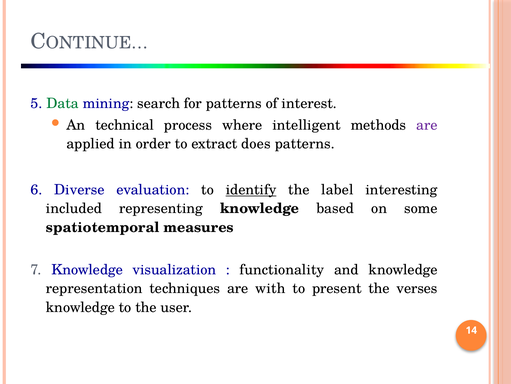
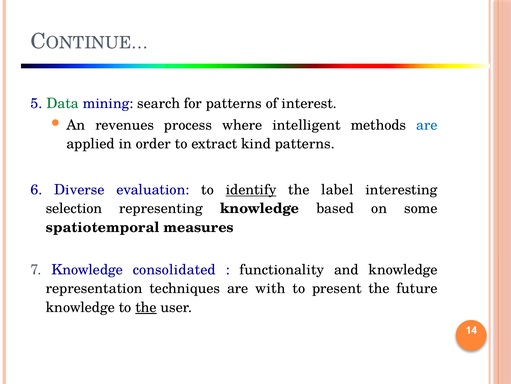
technical: technical -> revenues (125, 125)
are colour: purple -> blue (427, 125)
does: does -> kind (256, 143)
included: included -> selection (74, 208)
visualization: visualization -> consolidated (174, 269)
verses: verses -> future (417, 288)
the underline: none -> present (146, 307)
